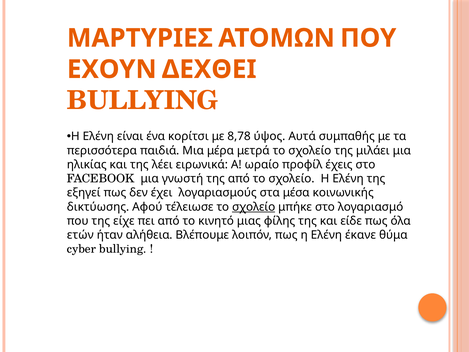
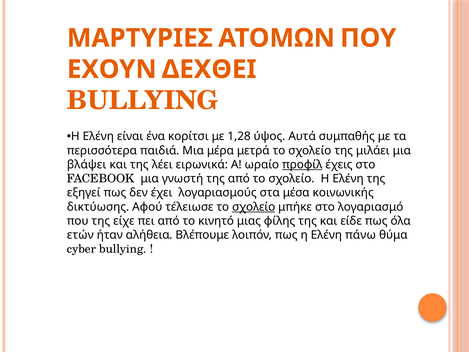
8,78: 8,78 -> 1,28 (239, 136)
ηλικίας: ηλικίας -> βλάψει (87, 164)
προφίλ underline: none -> present (302, 164)
έκανε: έκανε -> πάνω (361, 235)
